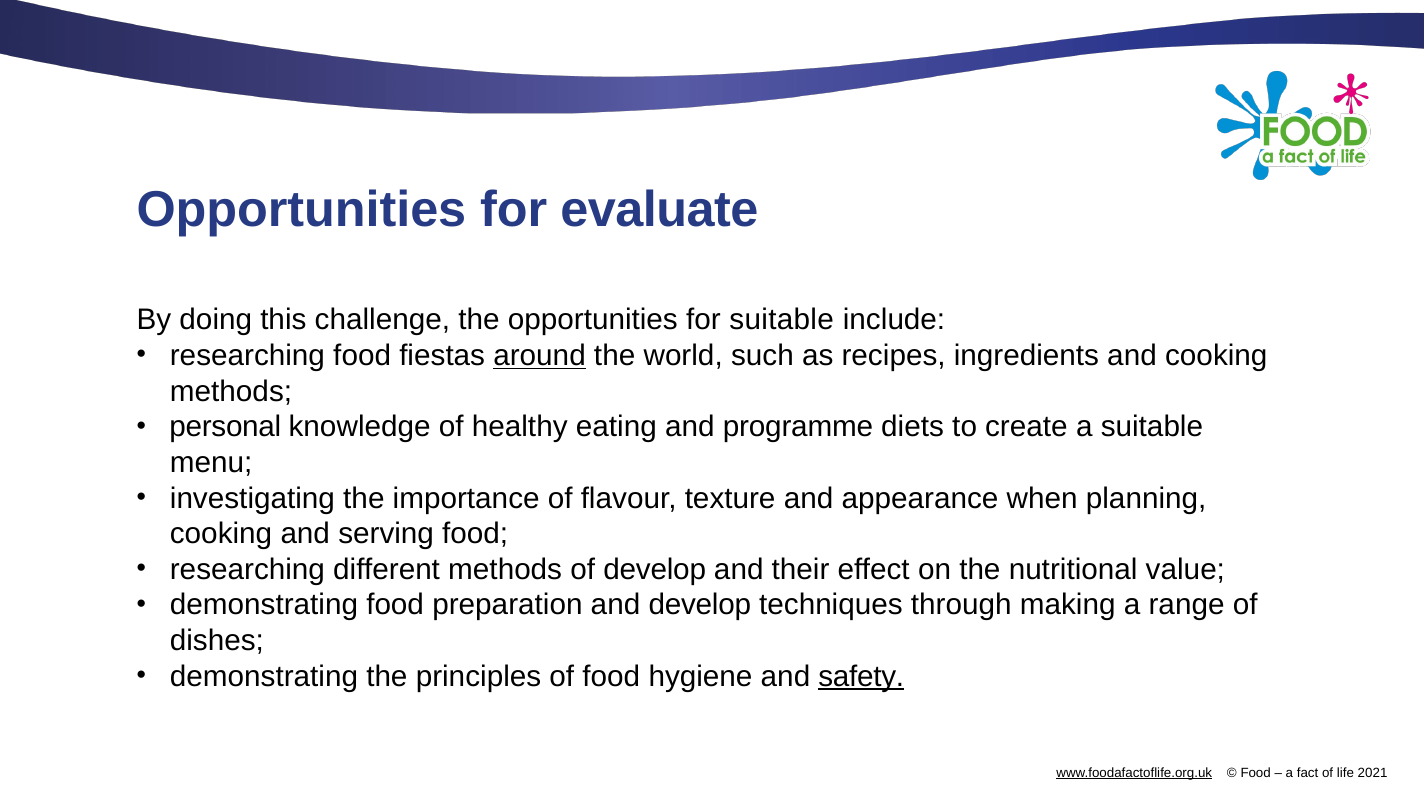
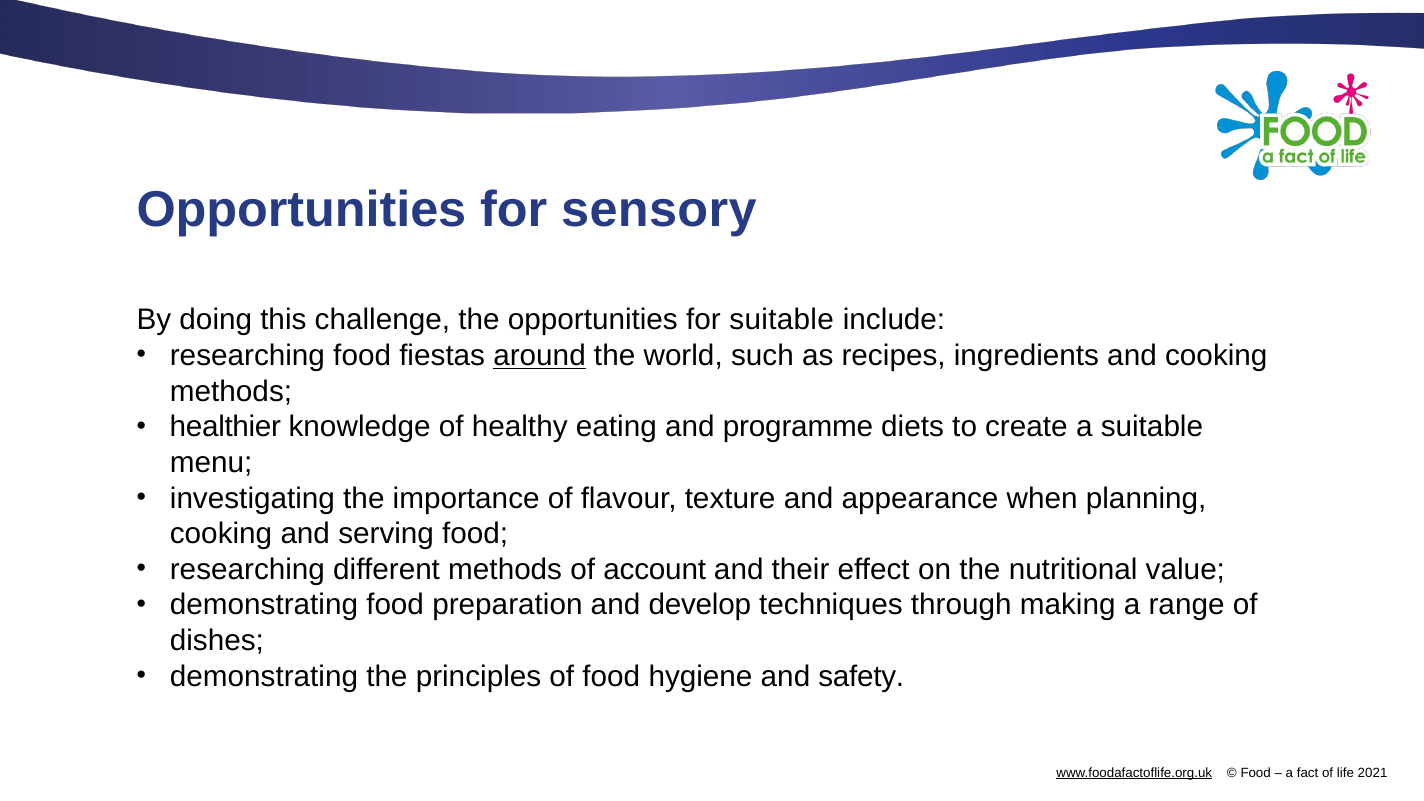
evaluate: evaluate -> sensory (659, 210)
personal: personal -> healthier (225, 427)
of develop: develop -> account (655, 569)
safety underline: present -> none (861, 676)
